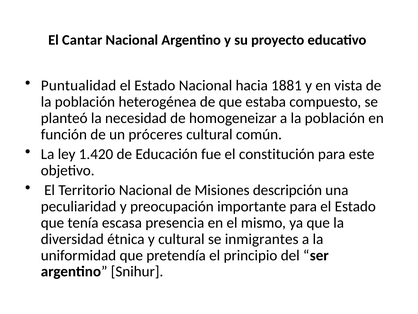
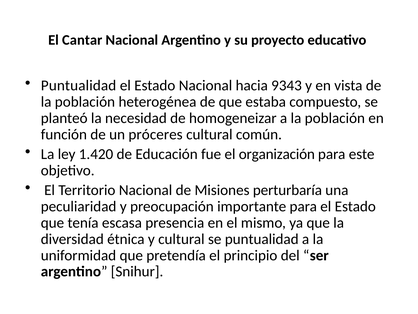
1881: 1881 -> 9343 (287, 85)
constitución: constitución -> organización (277, 154)
descripción: descripción -> perturbaría (287, 190)
se inmigrantes: inmigrantes -> puntualidad (262, 239)
